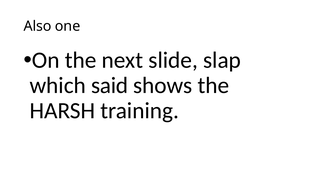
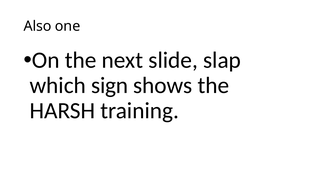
said: said -> sign (110, 85)
